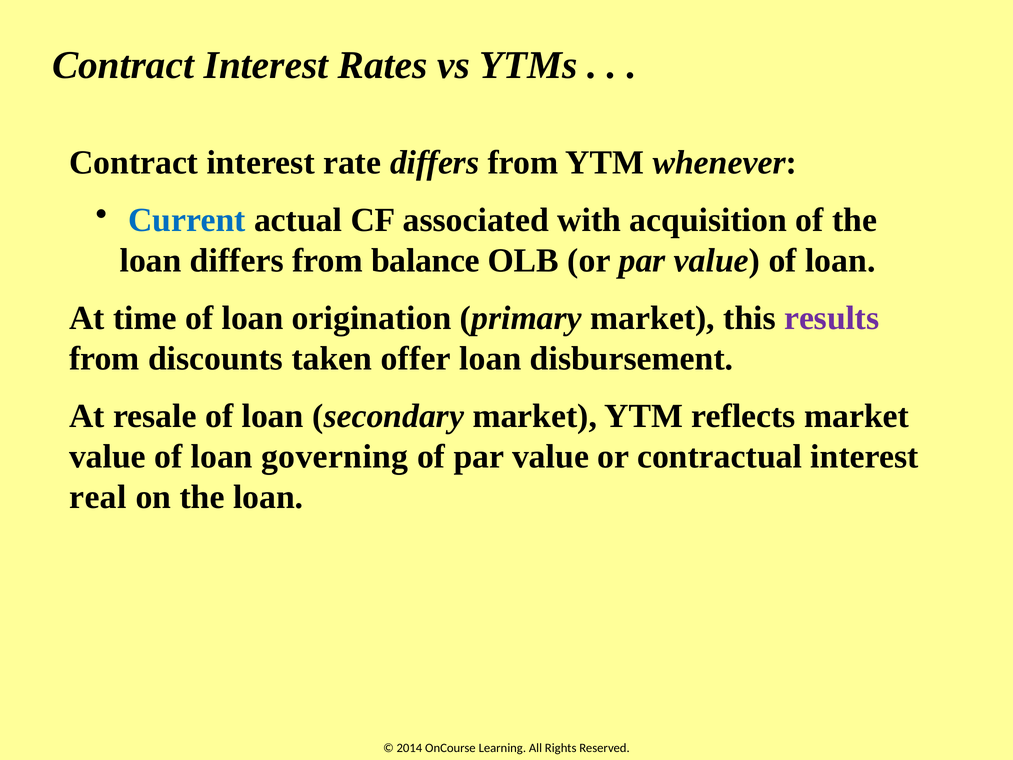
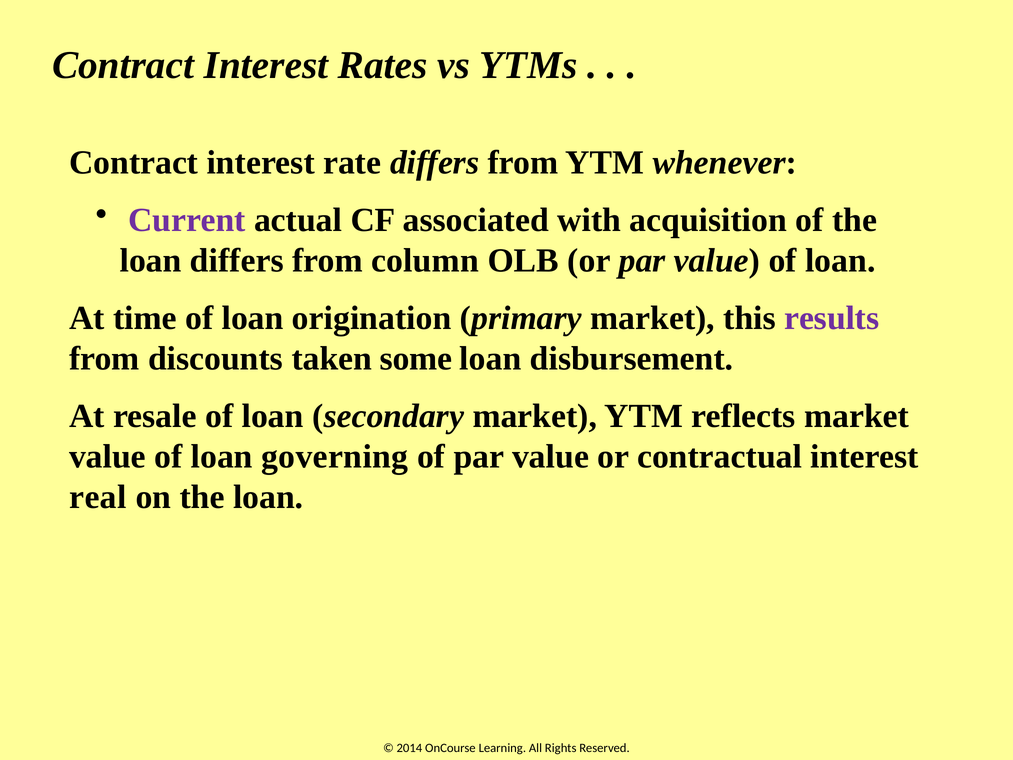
Current colour: blue -> purple (187, 220)
balance: balance -> column (425, 261)
offer: offer -> some (416, 359)
